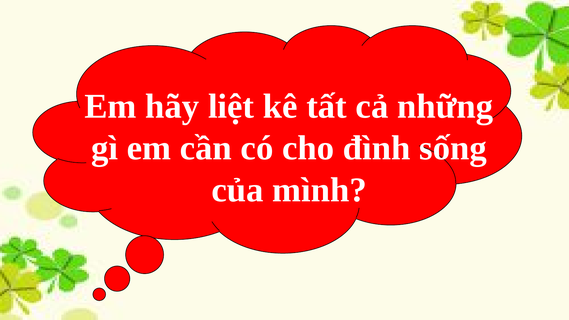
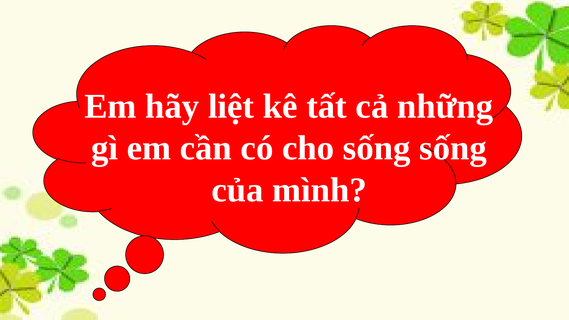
cho đình: đình -> sống (377, 148)
